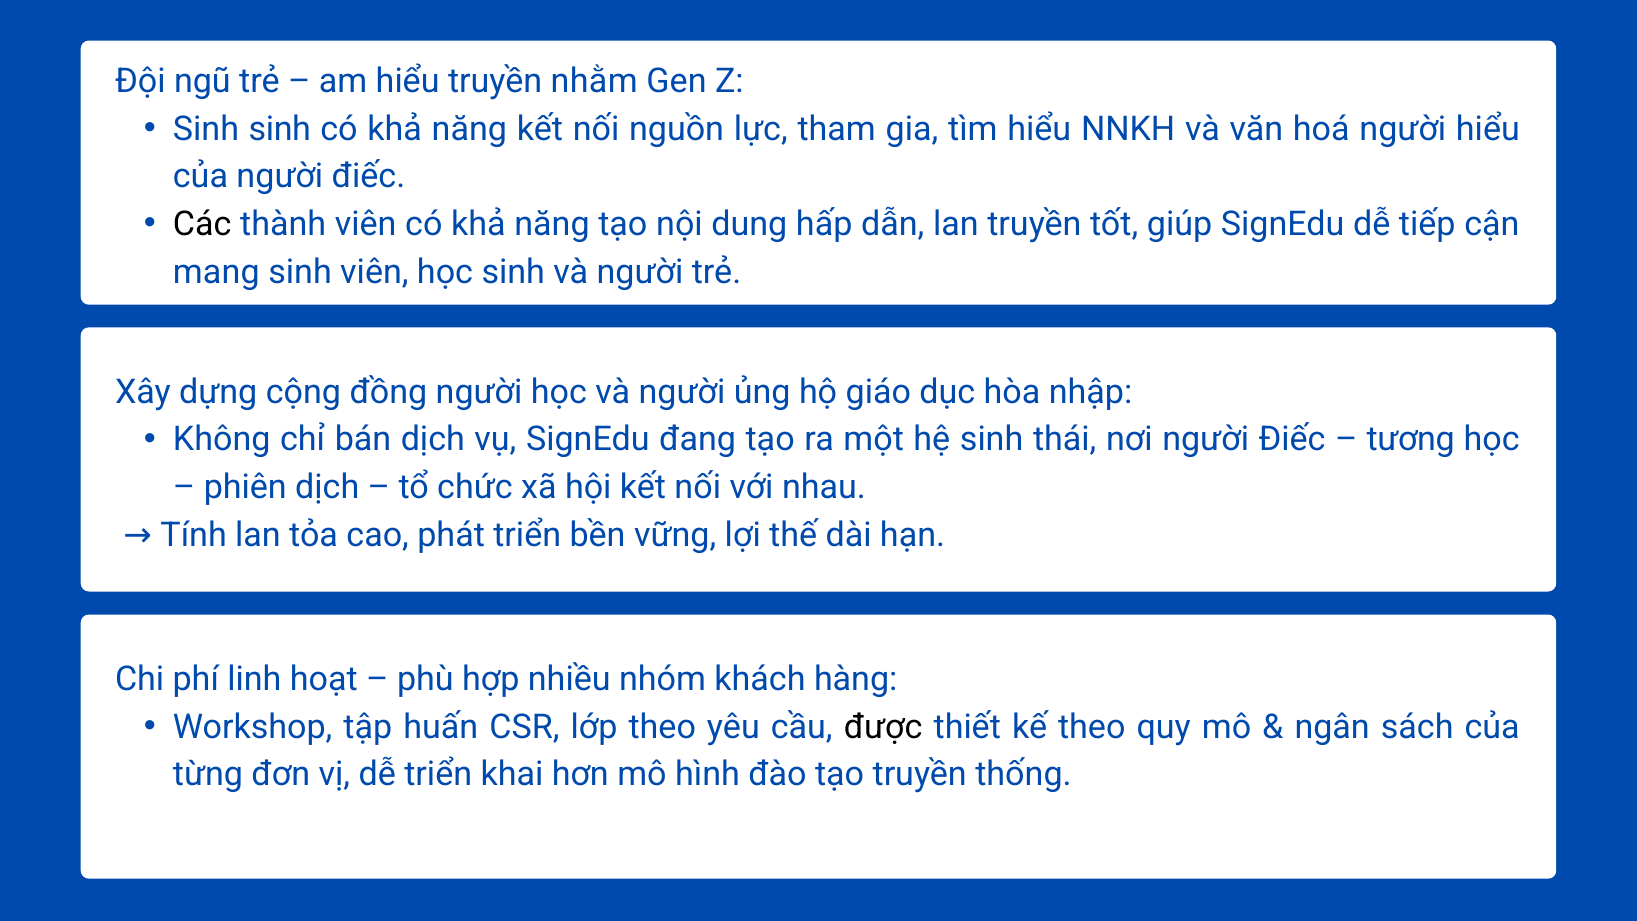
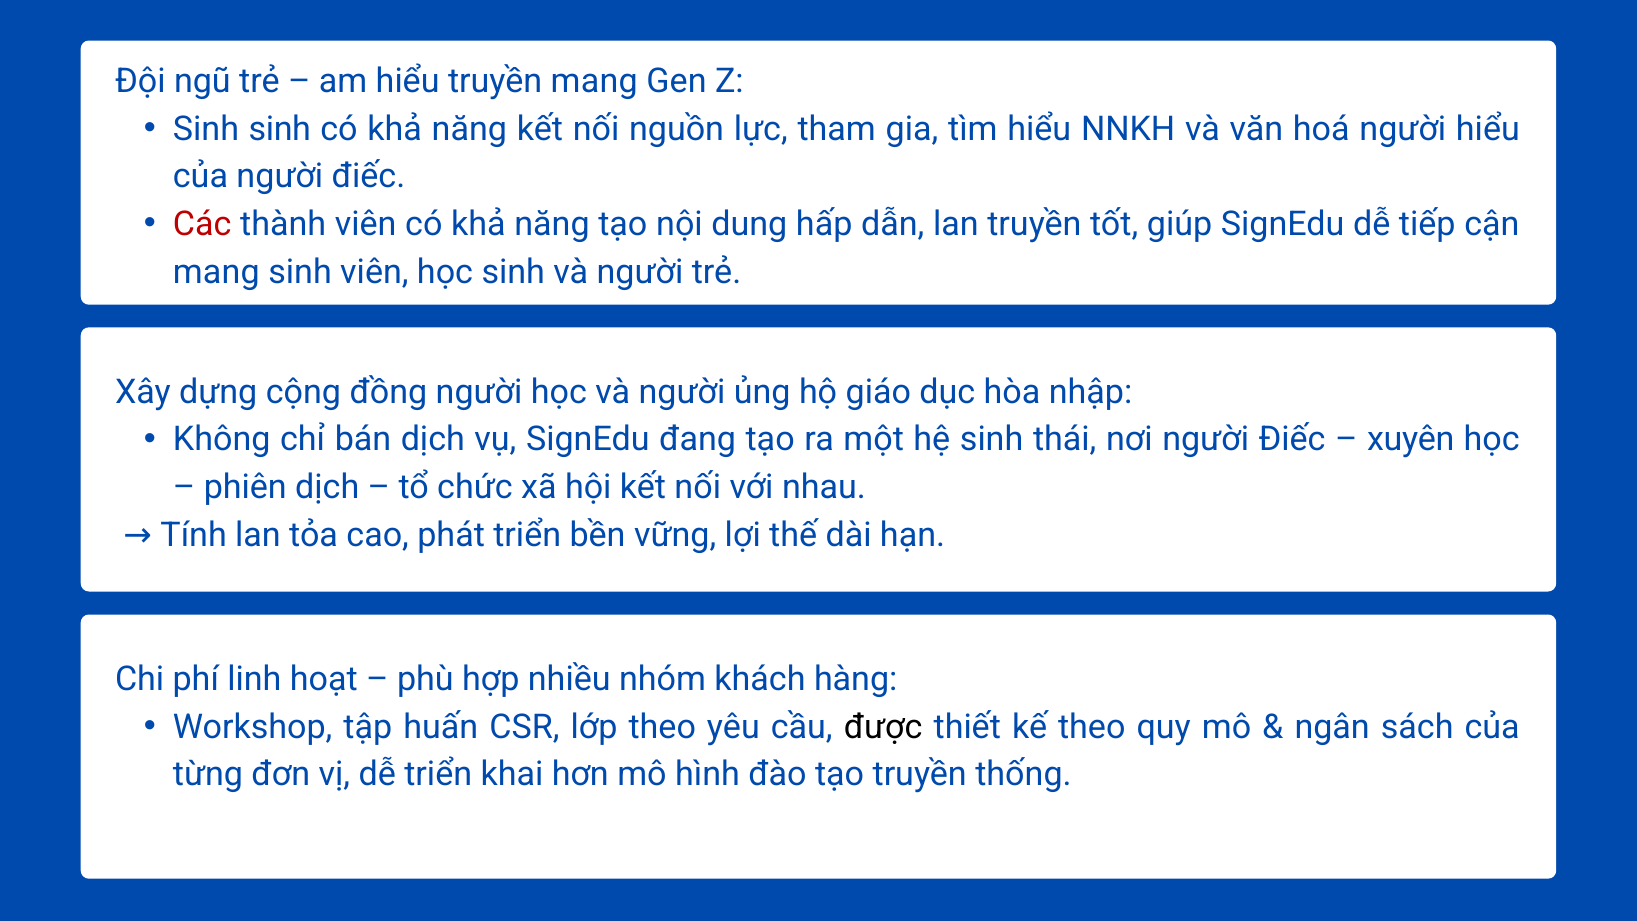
truyền nhằm: nhằm -> mang (594, 81)
Các colour: black -> red (202, 224)
tương: tương -> xuyên (1411, 440)
